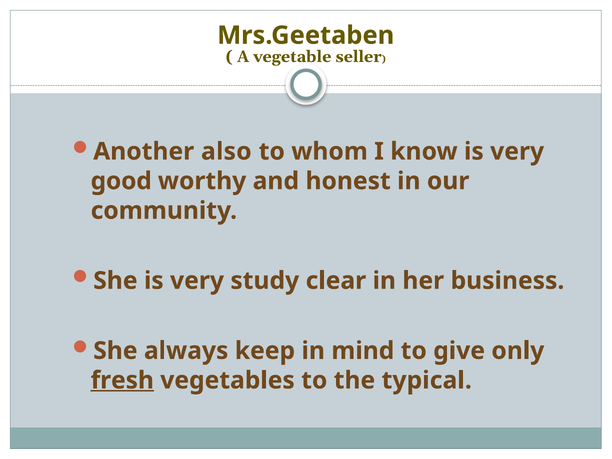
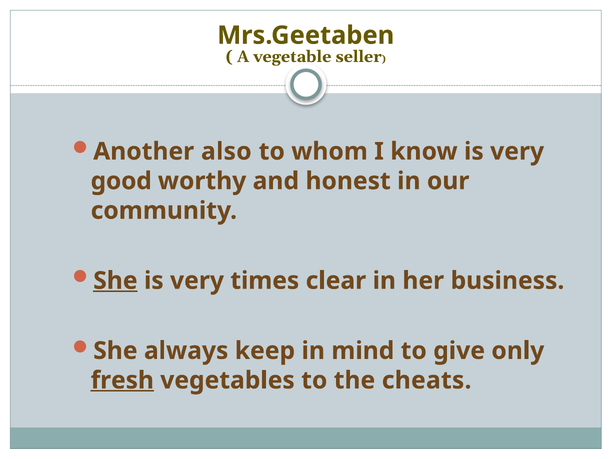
She underline: none -> present (115, 281)
study: study -> times (265, 281)
typical: typical -> cheats (427, 380)
